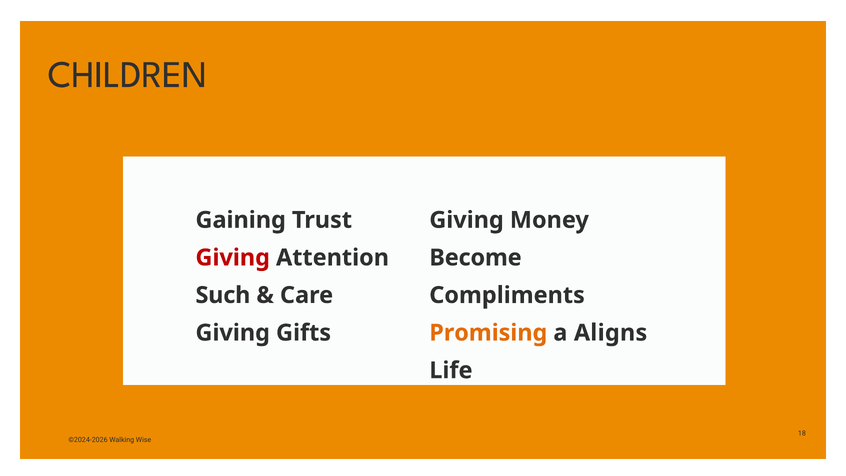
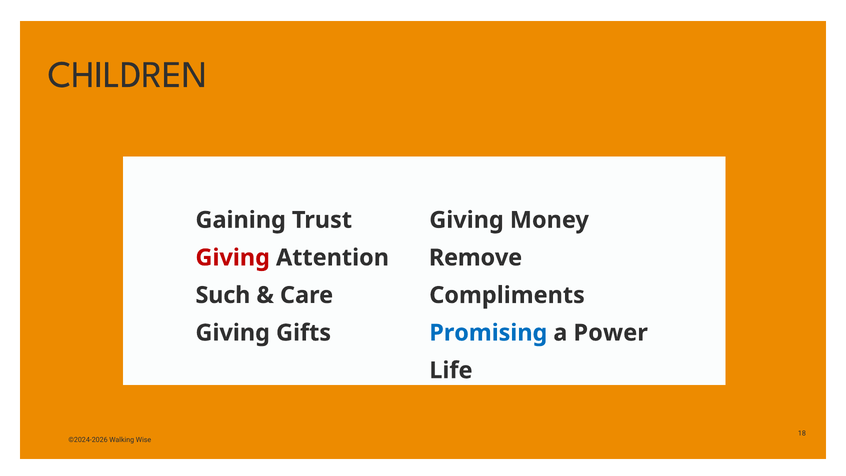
Become: Become -> Remove (475, 258)
Promising colour: orange -> blue (488, 333)
Aligns: Aligns -> Power (611, 333)
